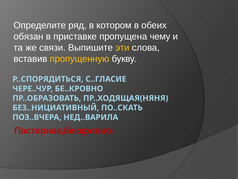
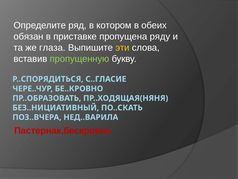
чему: чему -> ряду (160, 36)
связи: связи -> глаза (52, 48)
пропущенную colour: yellow -> light green (79, 59)
